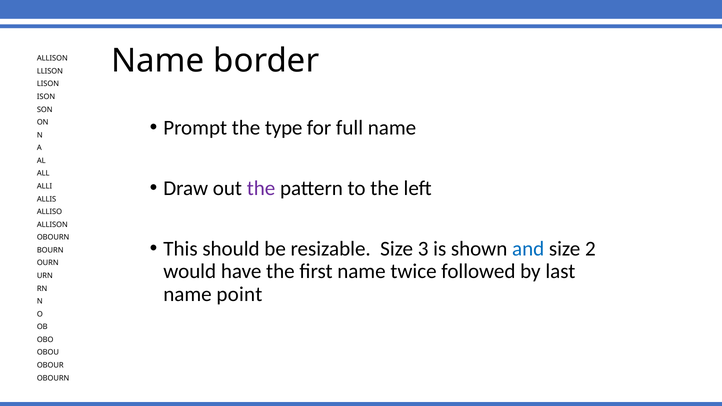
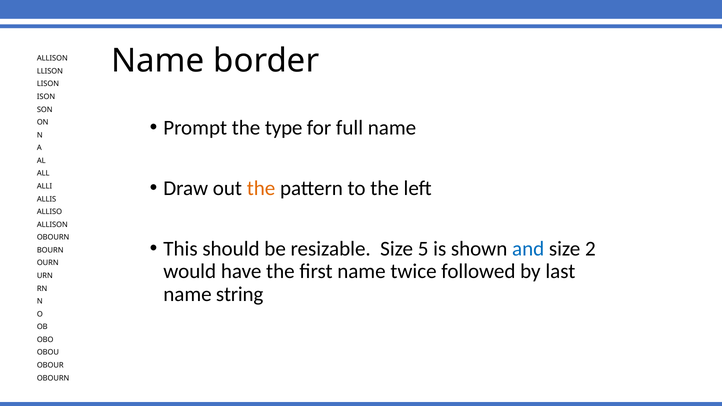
the colour: purple -> orange (261, 188)
3: 3 -> 5 (423, 249)
point: point -> string (240, 294)
